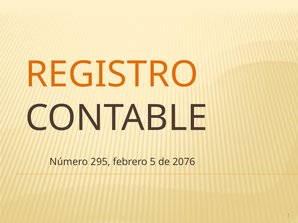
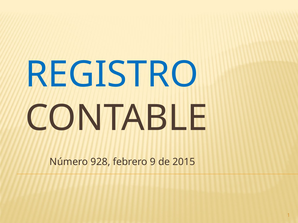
REGISTRO colour: orange -> blue (112, 75)
295: 295 -> 928 (100, 162)
5: 5 -> 9 (153, 162)
2076: 2076 -> 2015 (184, 162)
